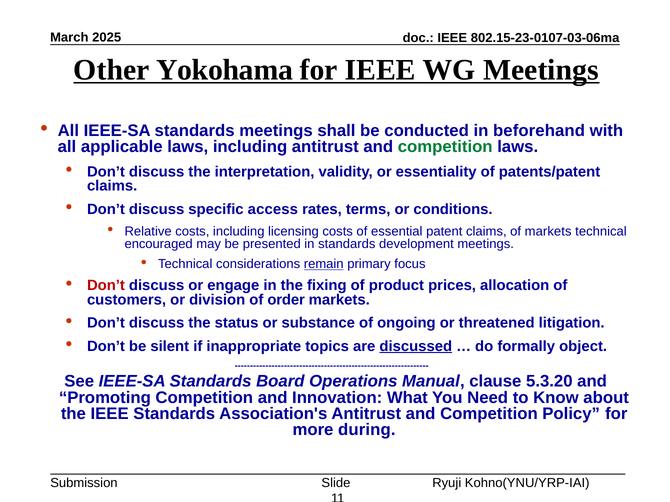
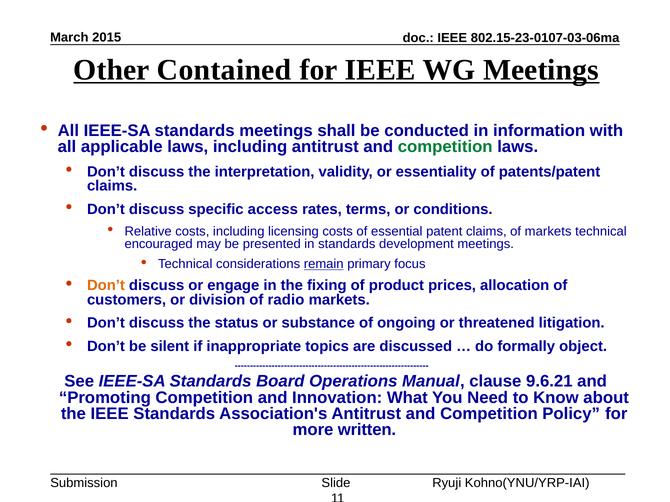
2025: 2025 -> 2015 (107, 38)
Yokohama: Yokohama -> Contained (224, 70)
beforehand: beforehand -> information (539, 131)
Don’t colour: red -> orange (106, 286)
order: order -> radio (286, 300)
discussed underline: present -> none (416, 347)
5.3.20: 5.3.20 -> 9.6.21 (549, 382)
during: during -> written (367, 430)
